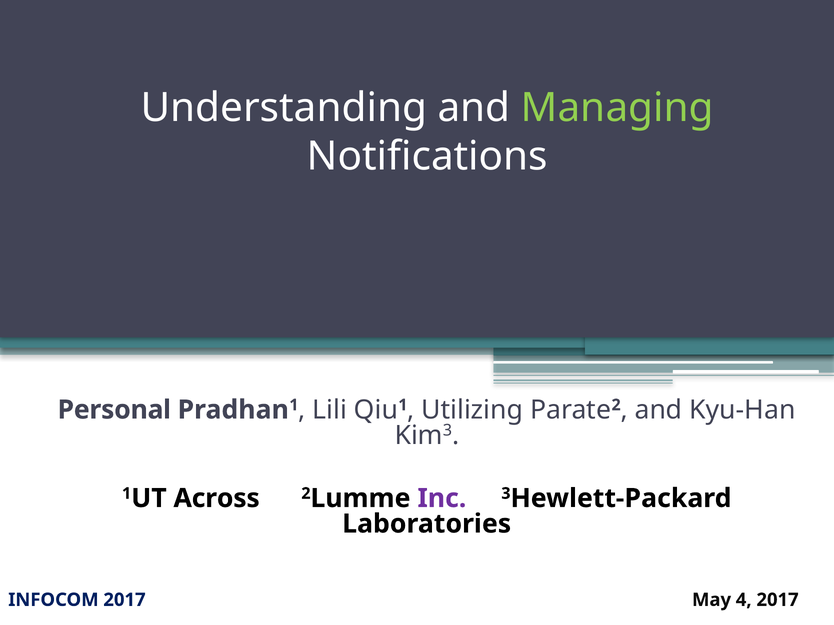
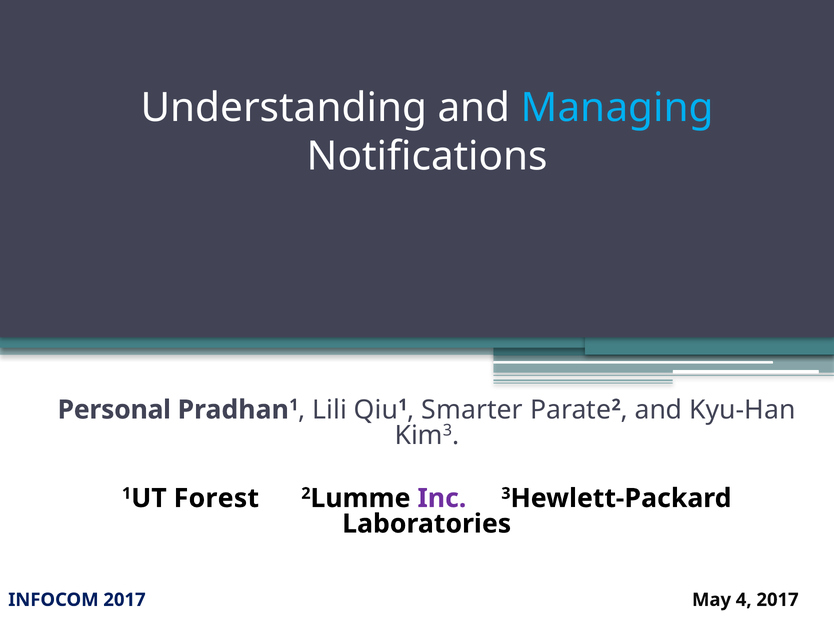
Managing colour: light green -> light blue (617, 108)
Utilizing: Utilizing -> Smarter (472, 410)
Across: Across -> Forest (216, 499)
